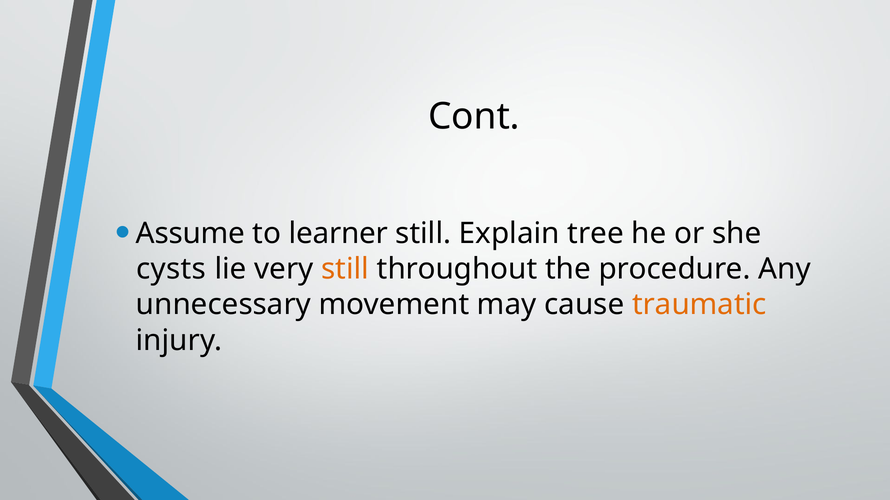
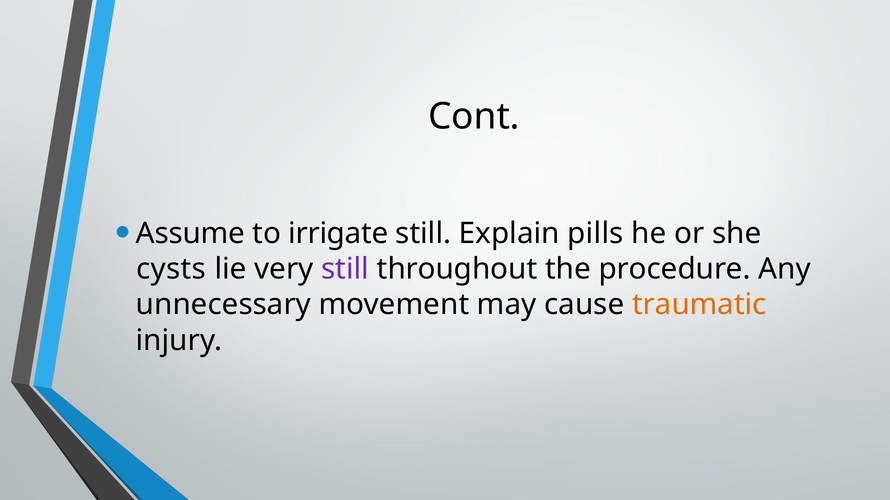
learner: learner -> irrigate (338, 234)
tree: tree -> pills (595, 234)
still colour: orange -> purple (345, 269)
